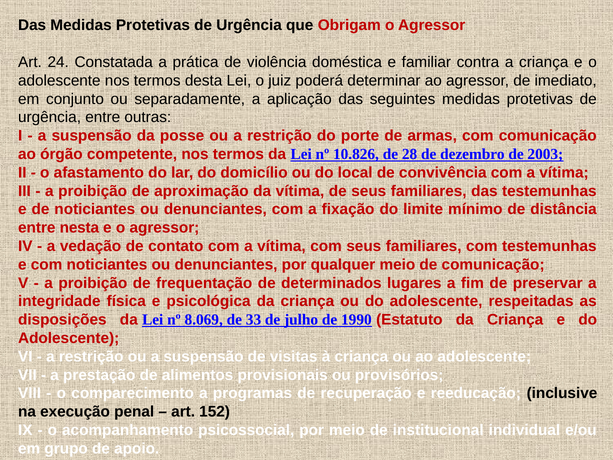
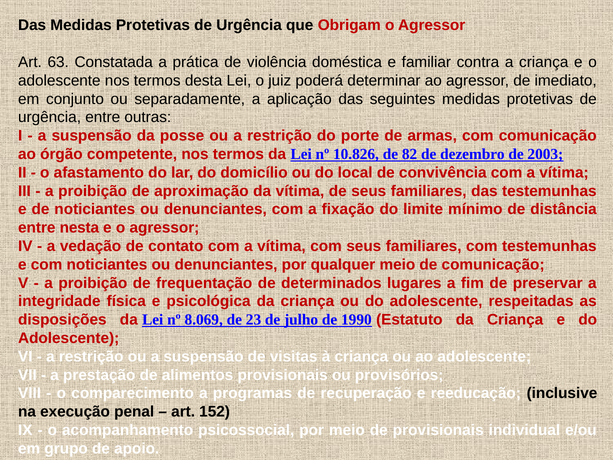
24: 24 -> 63 (58, 62)
28: 28 -> 82 (410, 154)
33: 33 -> 23 (254, 320)
de institucional: institucional -> provisionais (438, 430)
